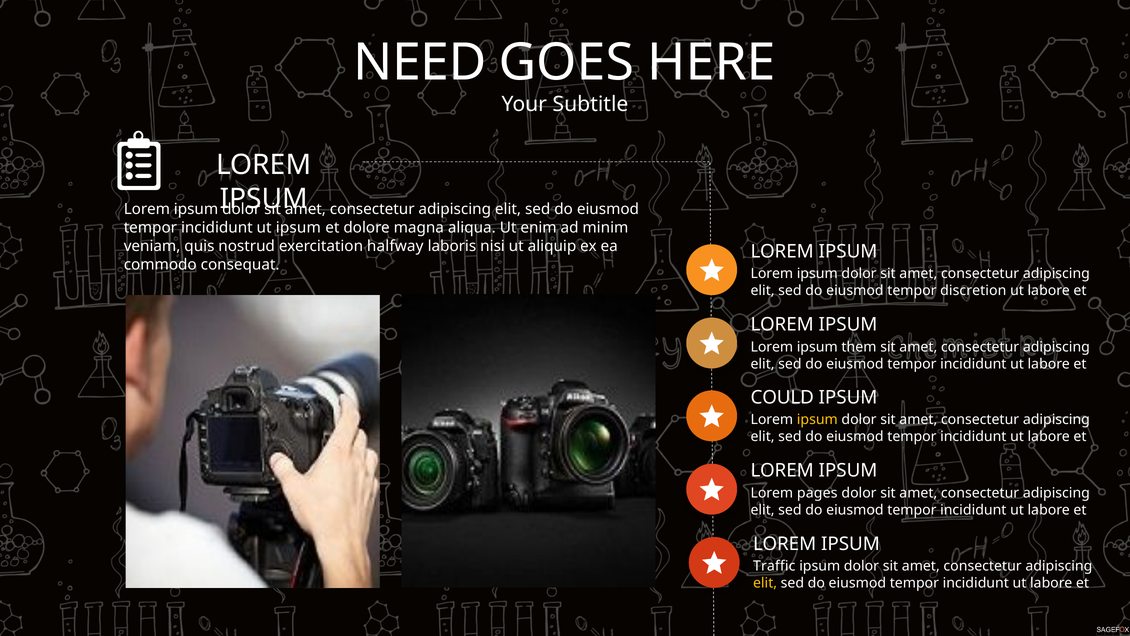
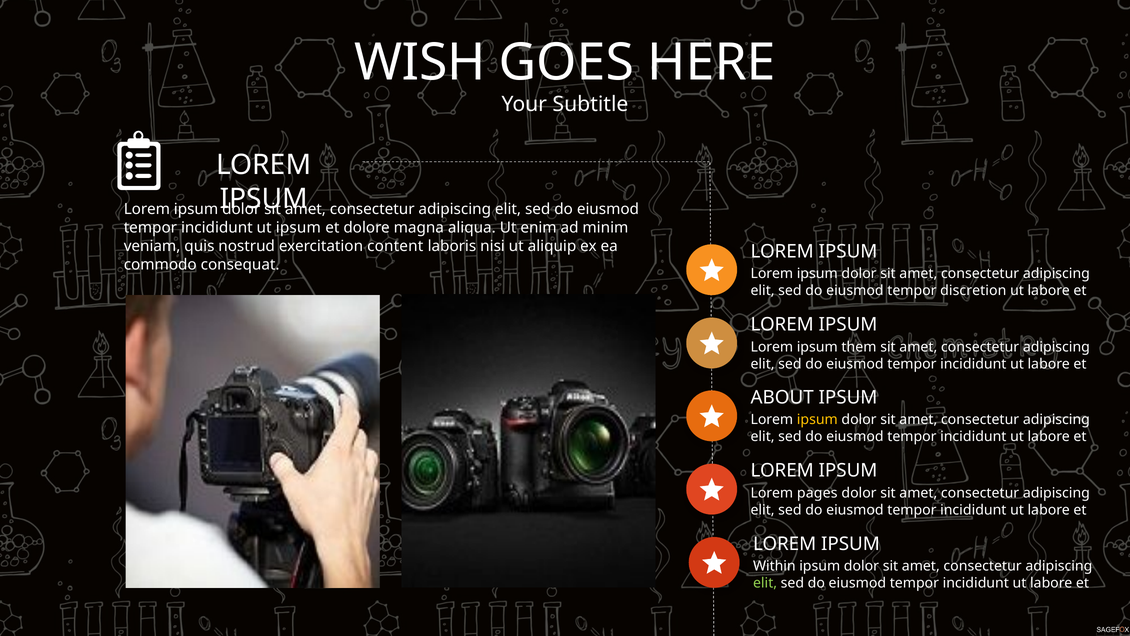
NEED: NEED -> WISH (420, 63)
halfway: halfway -> content (395, 246)
COULD: COULD -> ABOUT (782, 397)
Traffic: Traffic -> Within (774, 566)
elit colour: yellow -> light green (765, 583)
